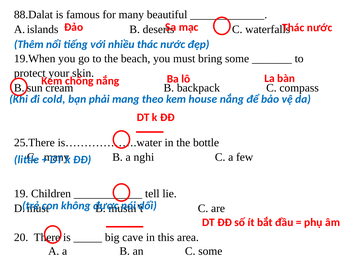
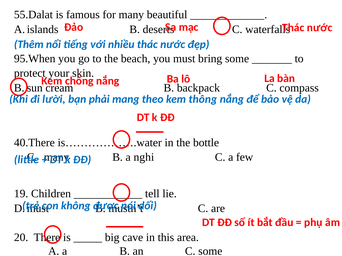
88.Dalat: 88.Dalat -> 55.Dalat (33, 15)
19.When: 19.When -> 95.When (35, 59)
cold: cold -> lười (54, 99)
house: house -> thông (203, 99)
25.There: 25.There -> 40.There (34, 143)
